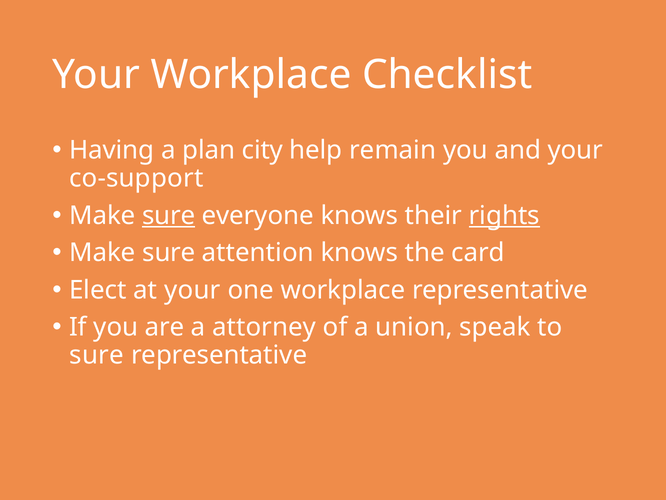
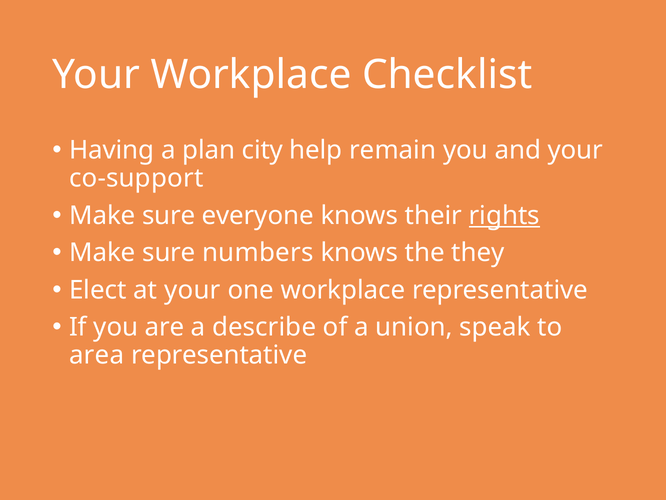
sure underline: present -> none (169, 215)
attention: attention -> numbers (258, 253)
card: card -> they (478, 253)
attorney: attorney -> describe (264, 327)
sure: sure -> area (97, 355)
